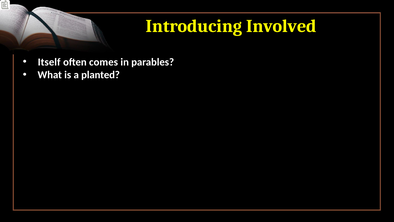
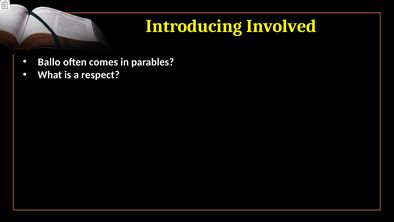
Itself: Itself -> Ballo (49, 62)
planted: planted -> respect (100, 75)
